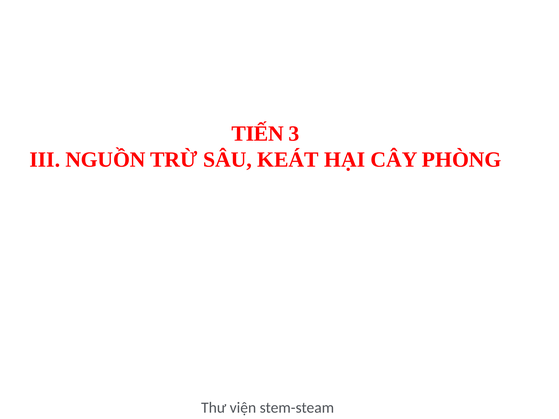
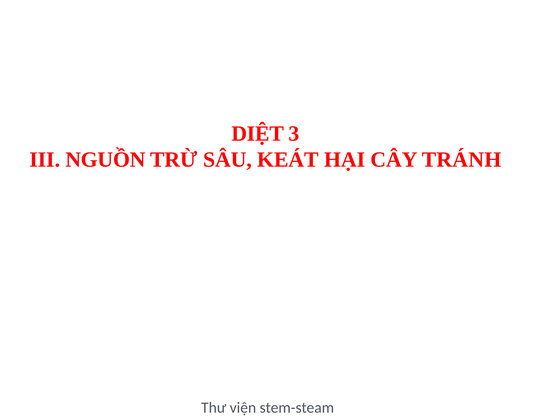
TIẾN: TIẾN -> DIỆT (258, 134)
PHÒNG: PHÒNG -> TRÁNH (462, 160)
